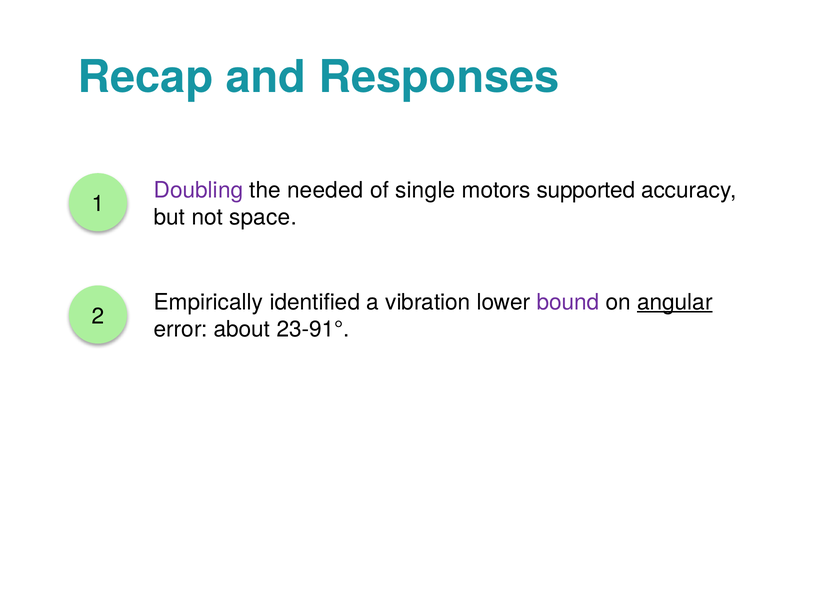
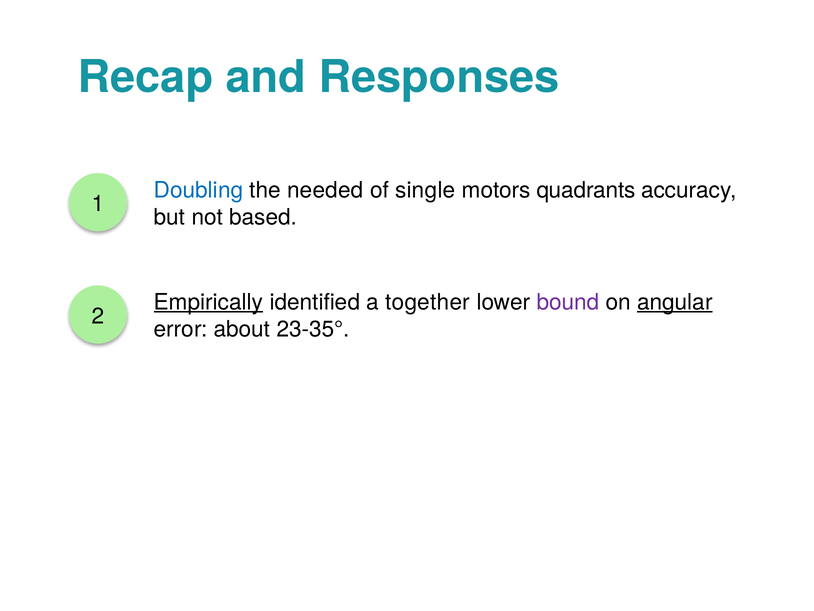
Doubling colour: purple -> blue (199, 190)
supported: supported -> quadrants (586, 190)
space: space -> based (263, 217)
Empirically underline: none -> present (209, 302)
vibration: vibration -> together (428, 302)
23-91°: 23-91° -> 23-35° (313, 329)
